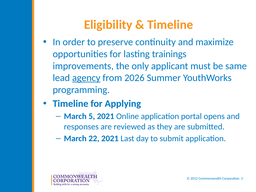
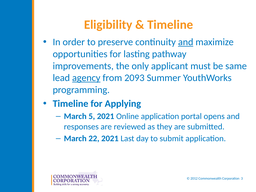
and underline: none -> present (186, 42)
trainings: trainings -> pathway (169, 54)
2026: 2026 -> 2093 (134, 78)
